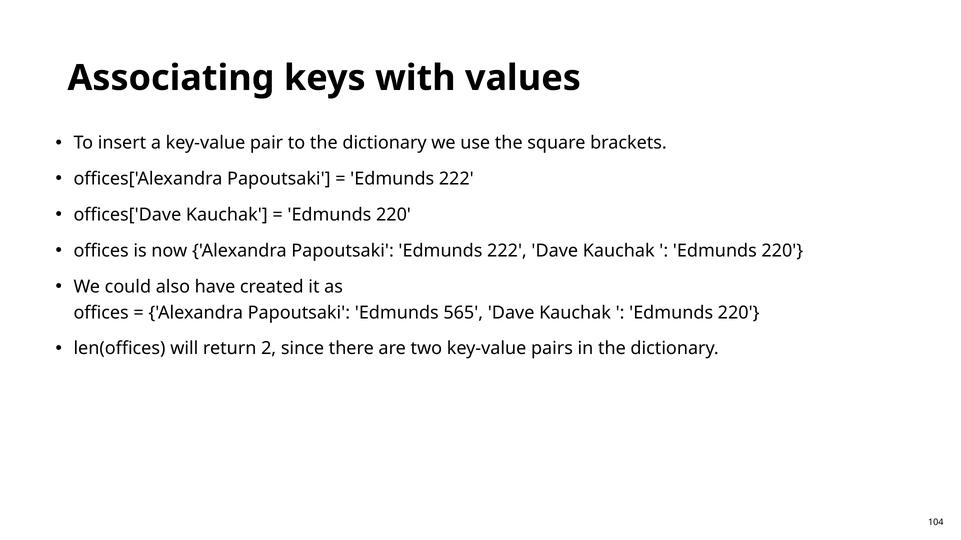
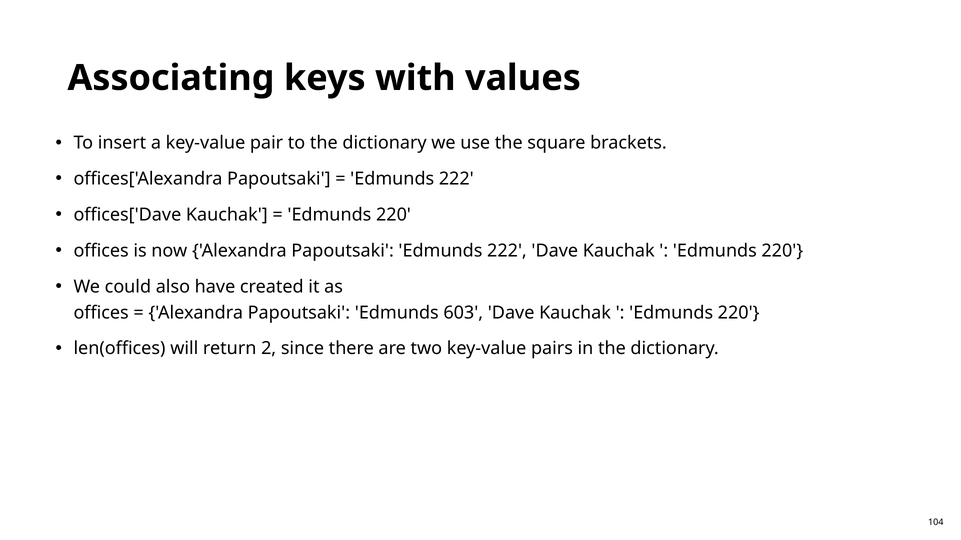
565: 565 -> 603 (463, 313)
